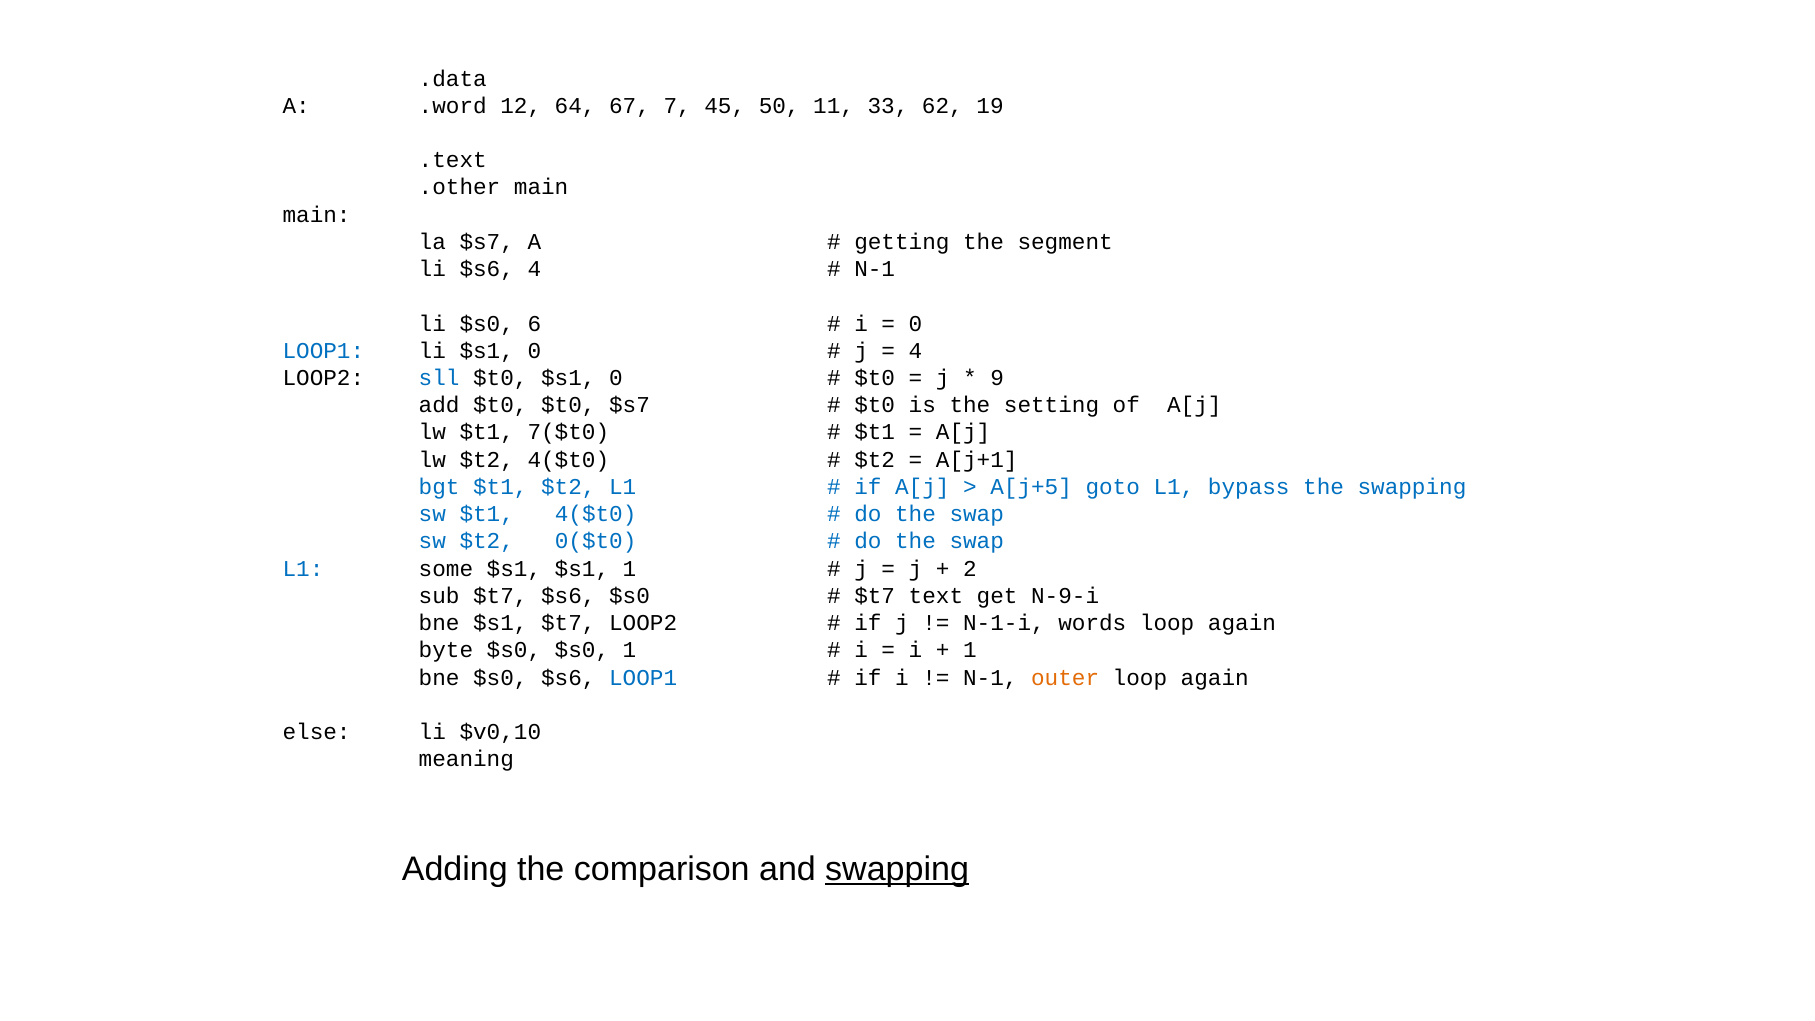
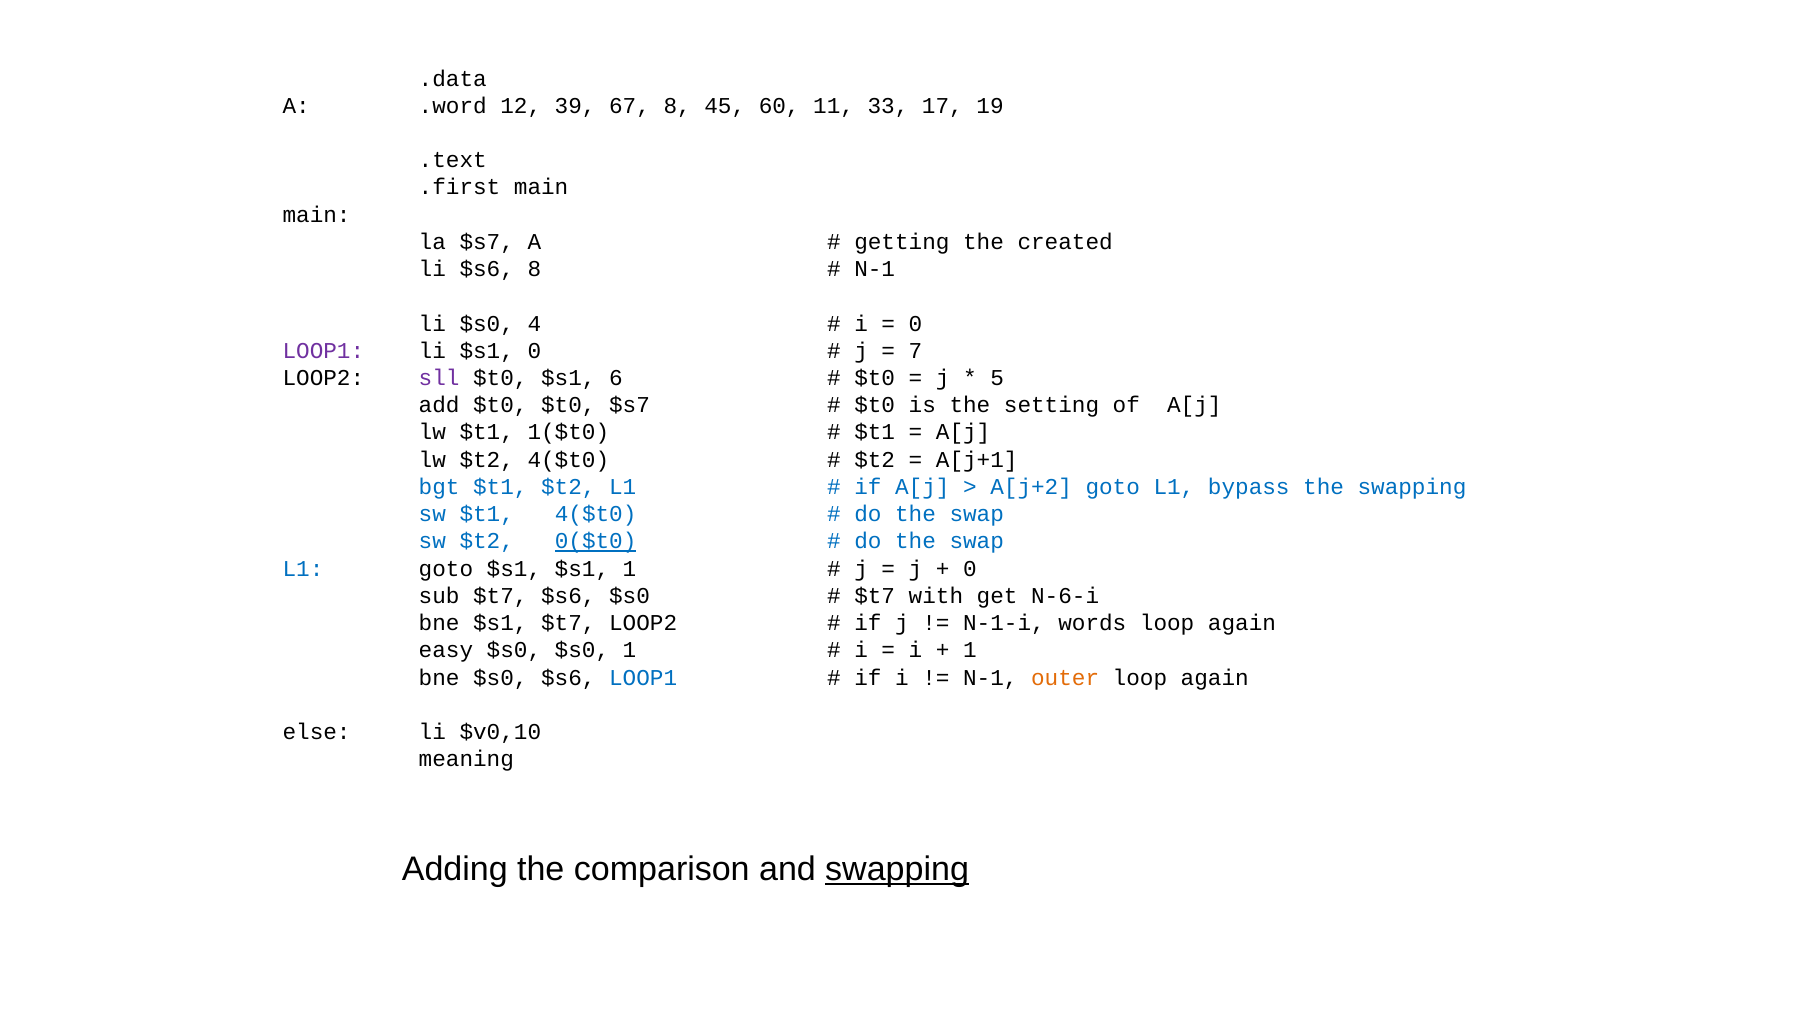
64: 64 -> 39 (575, 106)
67 7: 7 -> 8 (677, 106)
50: 50 -> 60 (779, 106)
62: 62 -> 17 (942, 106)
.other: .other -> .first (460, 187)
segment: segment -> created (1065, 242)
$s6 4: 4 -> 8 (534, 269)
6: 6 -> 4 (534, 324)
LOOP1 colour: blue -> purple (323, 351)
4: 4 -> 7 (915, 351)
sll colour: blue -> purple (439, 378)
$t0 $s1 0: 0 -> 6 (616, 378)
9: 9 -> 5 (997, 378)
7($t0: 7($t0 -> 1($t0 (568, 432)
A[j+5: A[j+5 -> A[j+2 (1031, 487)
0($t0 underline: none -> present (596, 541)
L1 some: some -> goto (446, 569)
2: 2 -> 0 (970, 569)
text: text -> with (936, 596)
N-9-i: N-9-i -> N-6-i (1065, 596)
byte: byte -> easy (446, 650)
